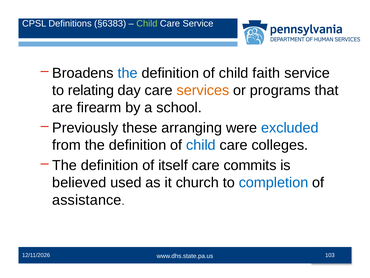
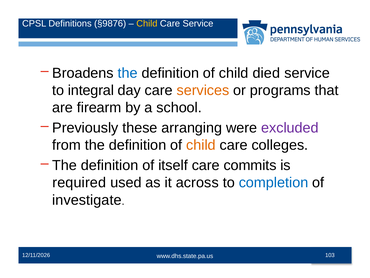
§6383: §6383 -> §9876 (110, 24)
Child colour: light green -> yellow (147, 24)
faith: faith -> died (266, 73)
relating: relating -> integral (91, 90)
excluded colour: blue -> purple (290, 128)
child colour: blue -> orange (201, 145)
believed: believed -> required (79, 182)
church: church -> across (197, 182)
assistance: assistance -> investigate (87, 200)
